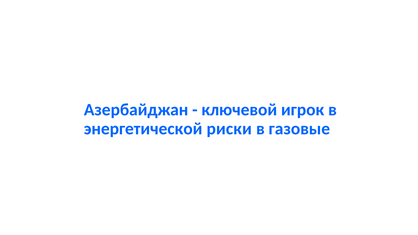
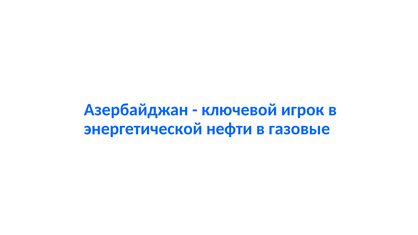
риски: риски -> нефти (229, 129)
